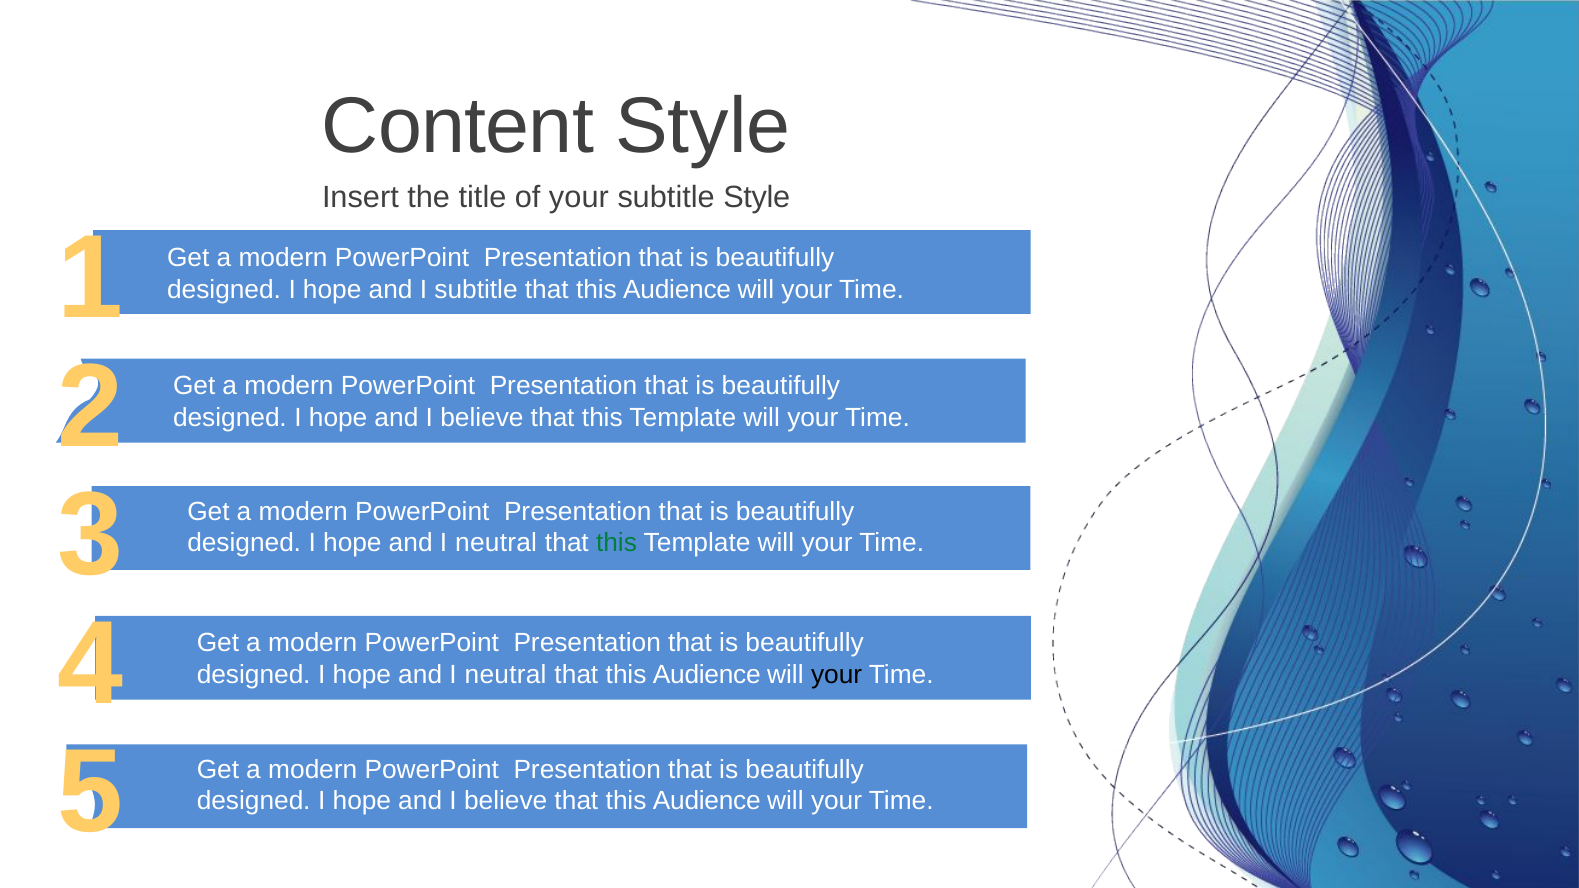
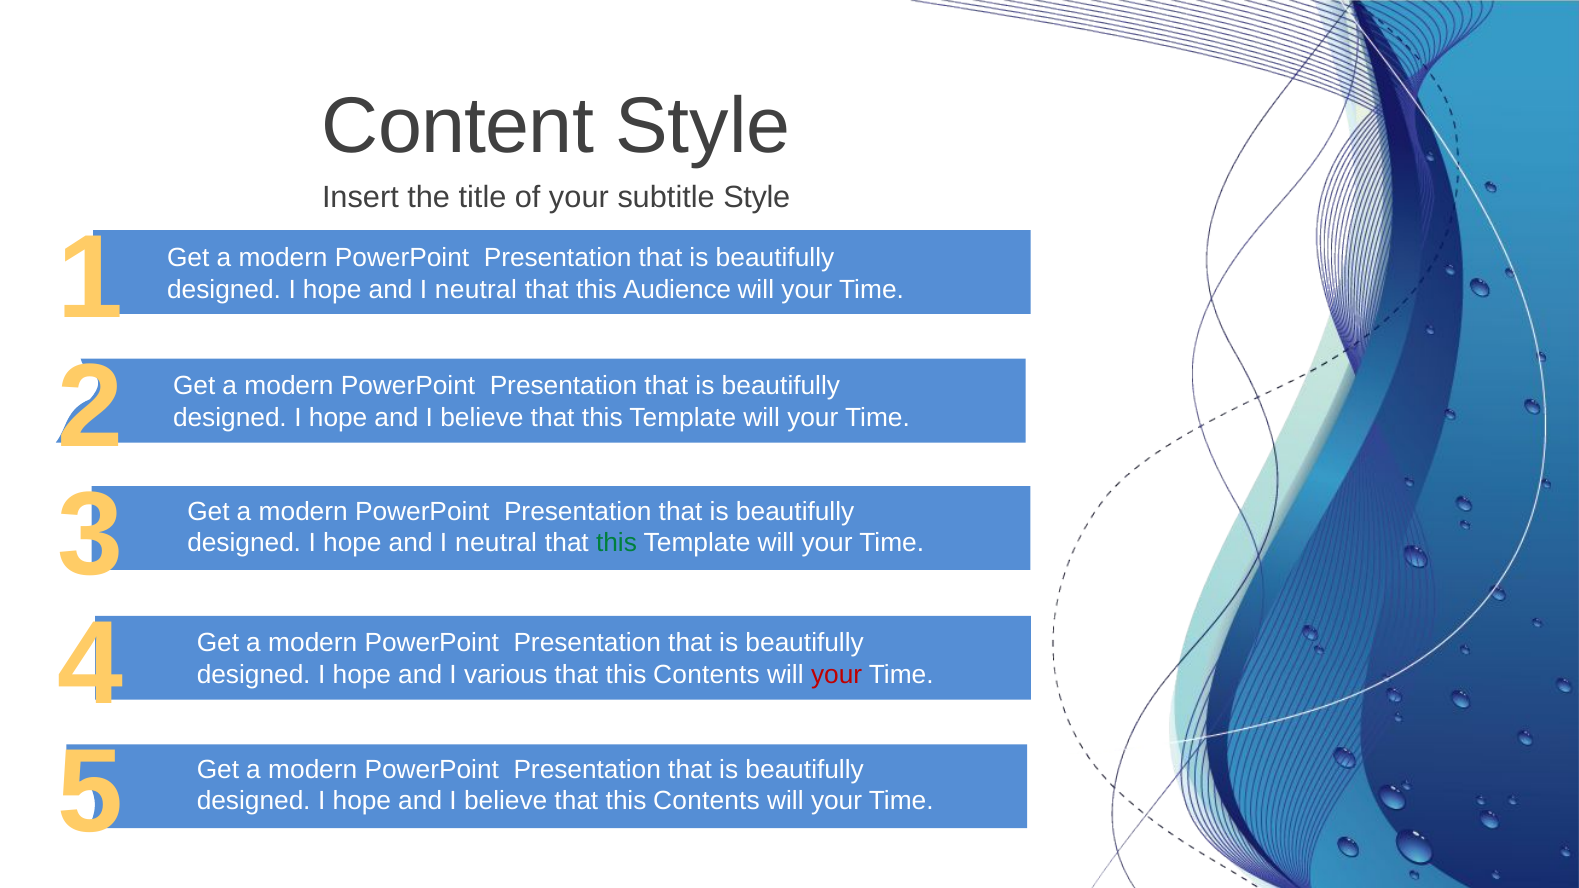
subtitle: subtitle -> neutral (476, 290)
neutral: neutral -> various (506, 675)
Audience: Audience -> Contents (707, 675)
your colour: black -> red (837, 675)
believe that this Audience: Audience -> Contents (707, 801)
